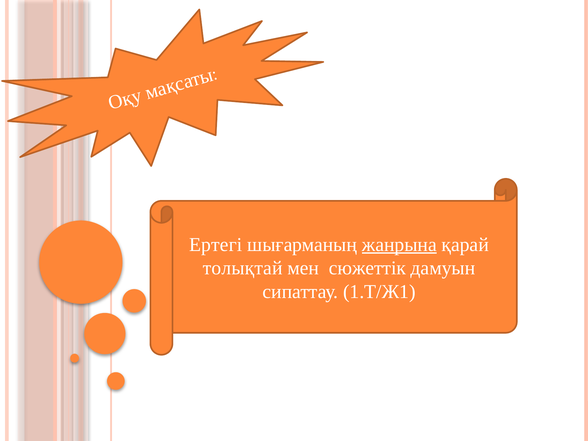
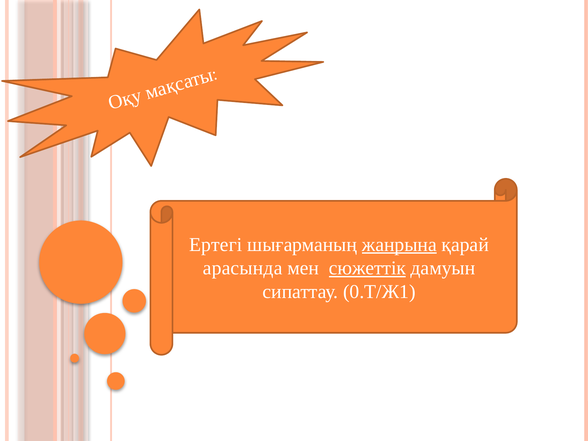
толықтай: толықтай -> арасында (243, 268)
сюжеттік underline: none -> present (367, 268)
1.Т/Ж1: 1.Т/Ж1 -> 0.Т/Ж1 (379, 292)
